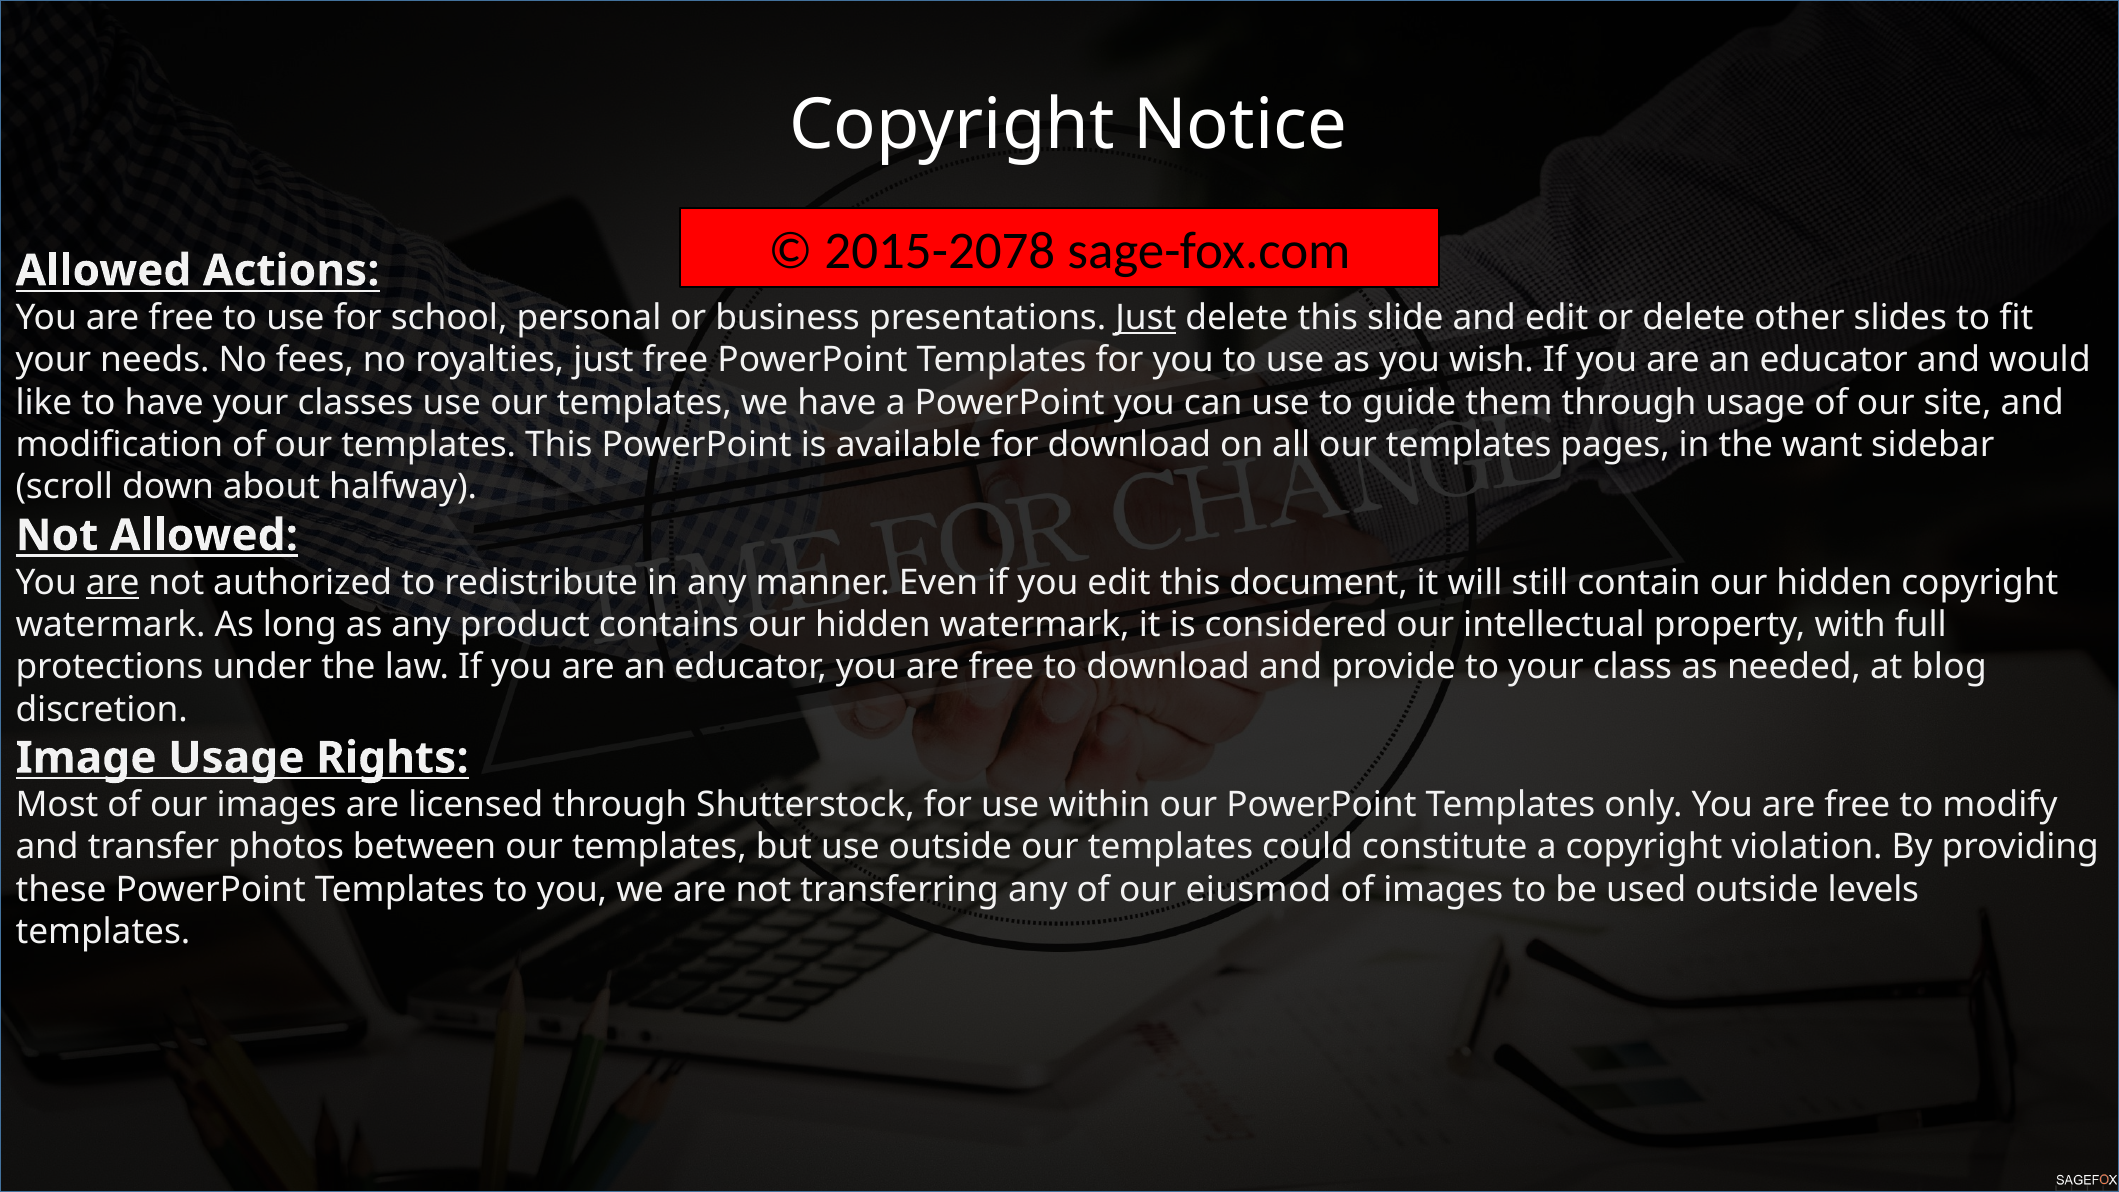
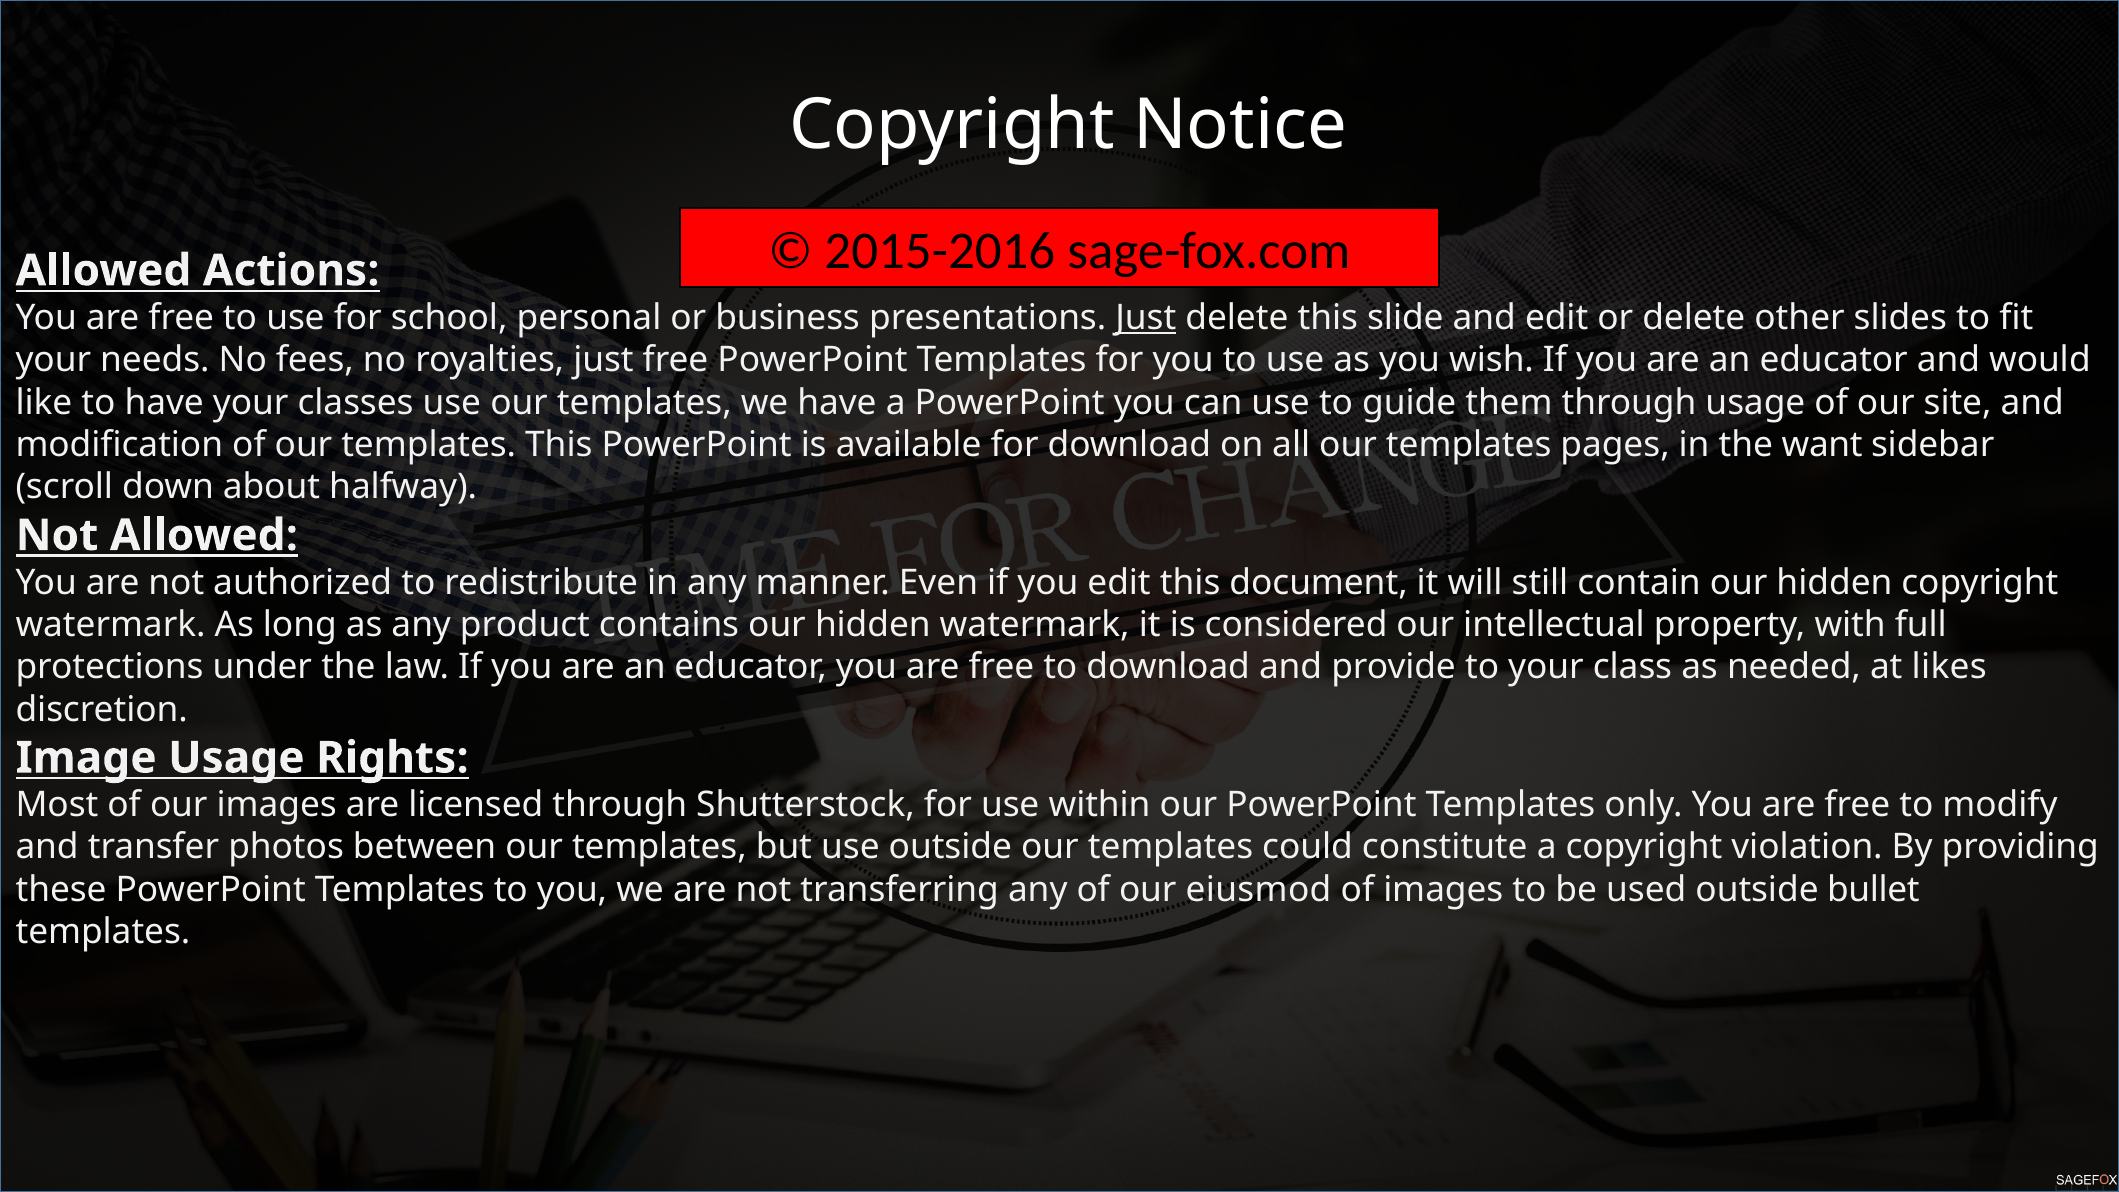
2015-2078: 2015-2078 -> 2015-2016 (940, 251)
are underline: present -> none (113, 583)
blog: blog -> likes (1949, 667)
levels: levels -> bullet (1873, 890)
